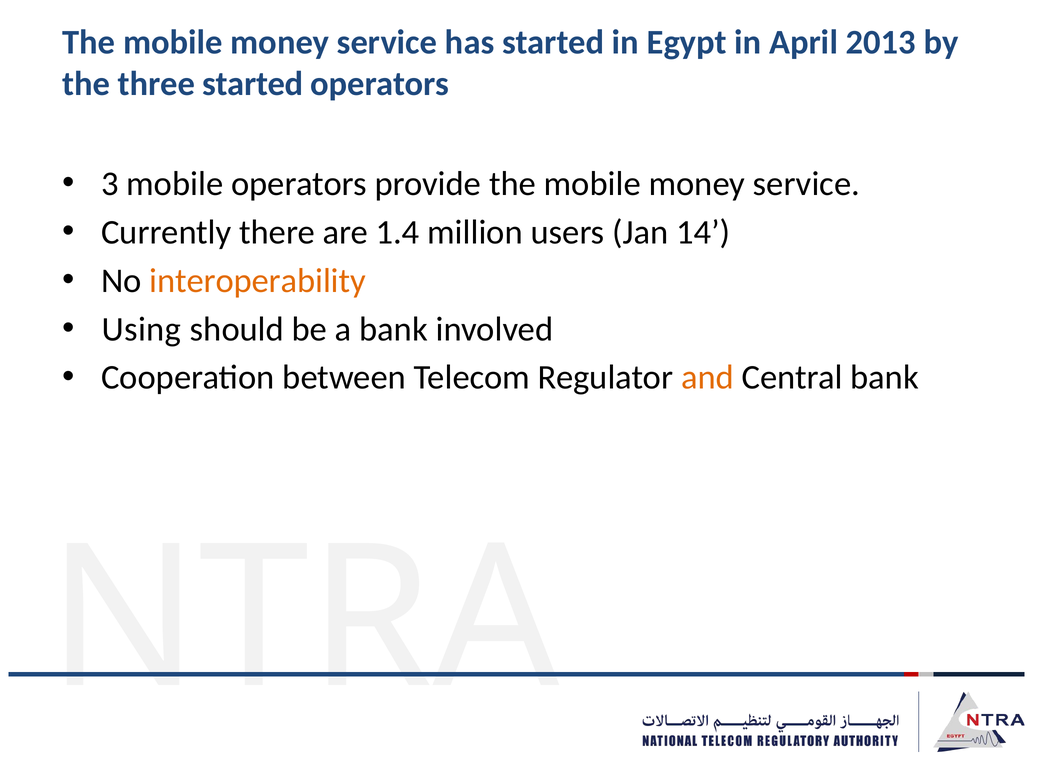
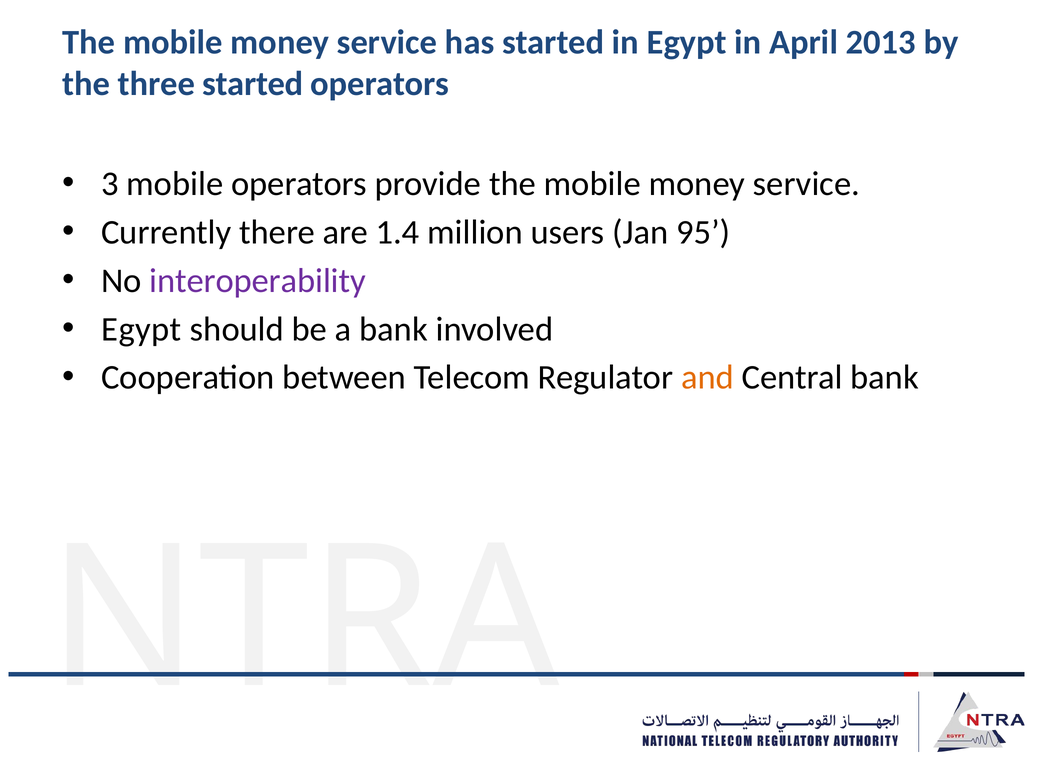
14: 14 -> 95 (703, 232)
interoperability colour: orange -> purple (258, 281)
Using: Using -> Egypt (141, 329)
